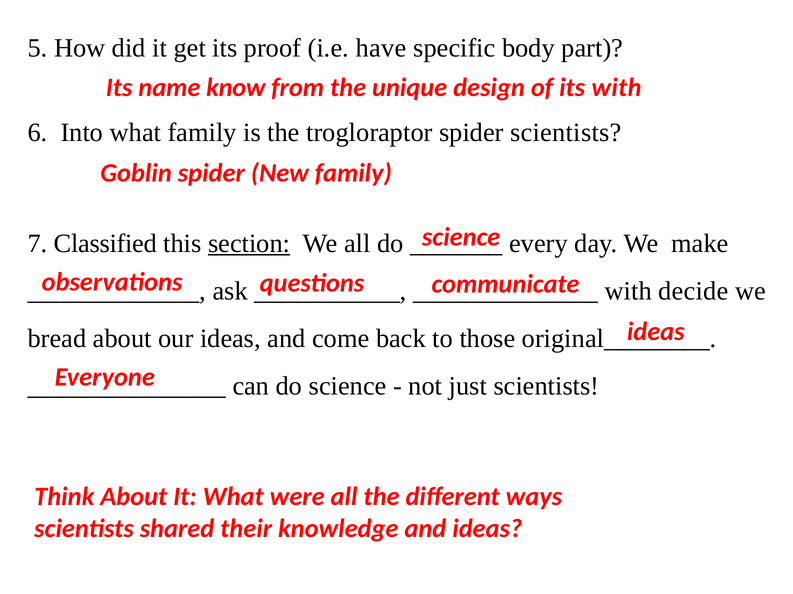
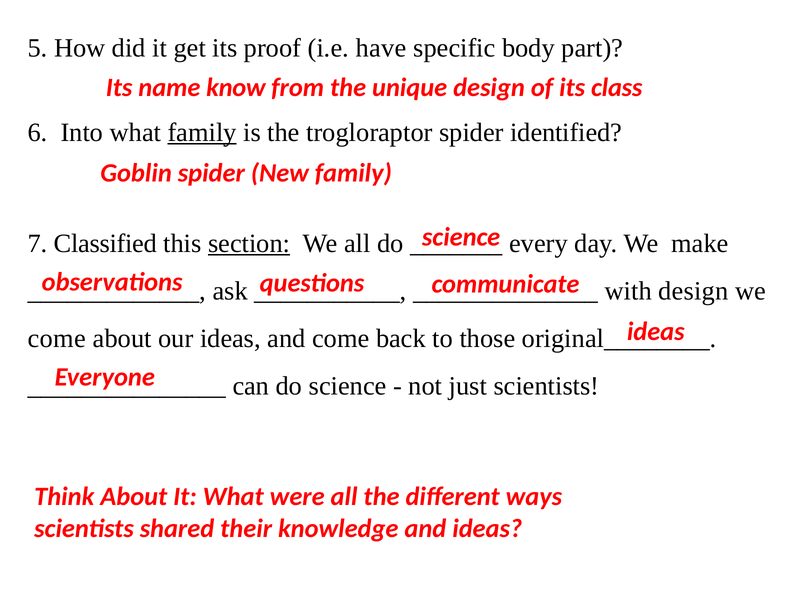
its with: with -> class (617, 88)
family underline: none -> present (202, 133)
spider scientists: scientists -> identified (566, 133)
with decide: decide -> design (693, 291)
bread: bread -> come (57, 339)
